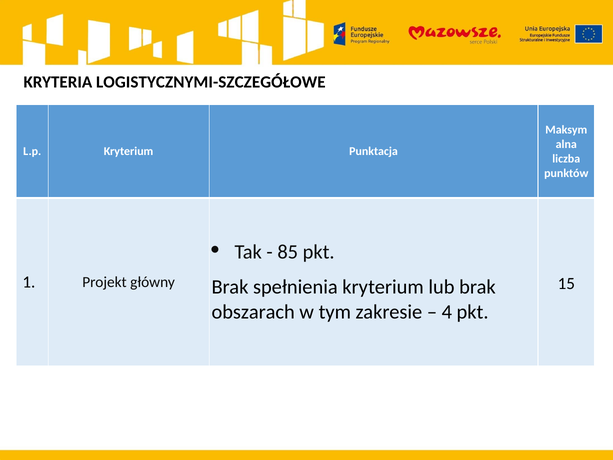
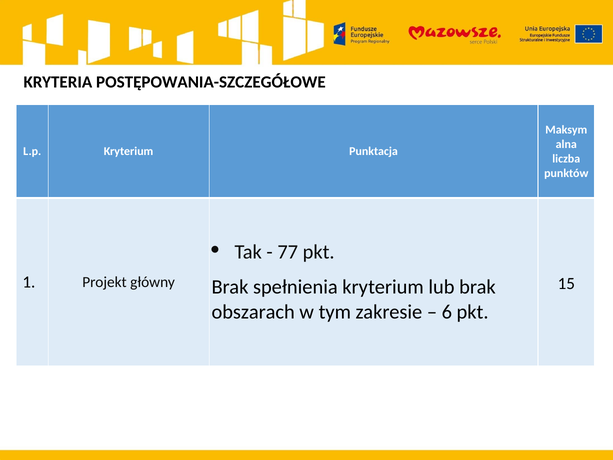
LOGISTYCZNYMI-SZCZEGÓŁOWE: LOGISTYCZNYMI-SZCZEGÓŁOWE -> POSTĘPOWANIA-SZCZEGÓŁOWE (211, 82)
85: 85 -> 77 (288, 252)
4: 4 -> 6 (447, 312)
